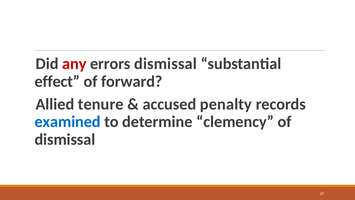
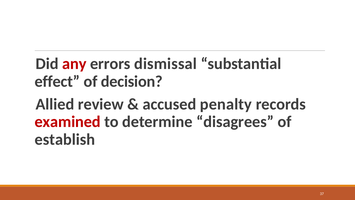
forward: forward -> decision (132, 81)
tenure: tenure -> review (101, 104)
examined colour: blue -> red (68, 122)
clemency: clemency -> disagrees (235, 122)
dismissal: dismissal -> establish (65, 139)
